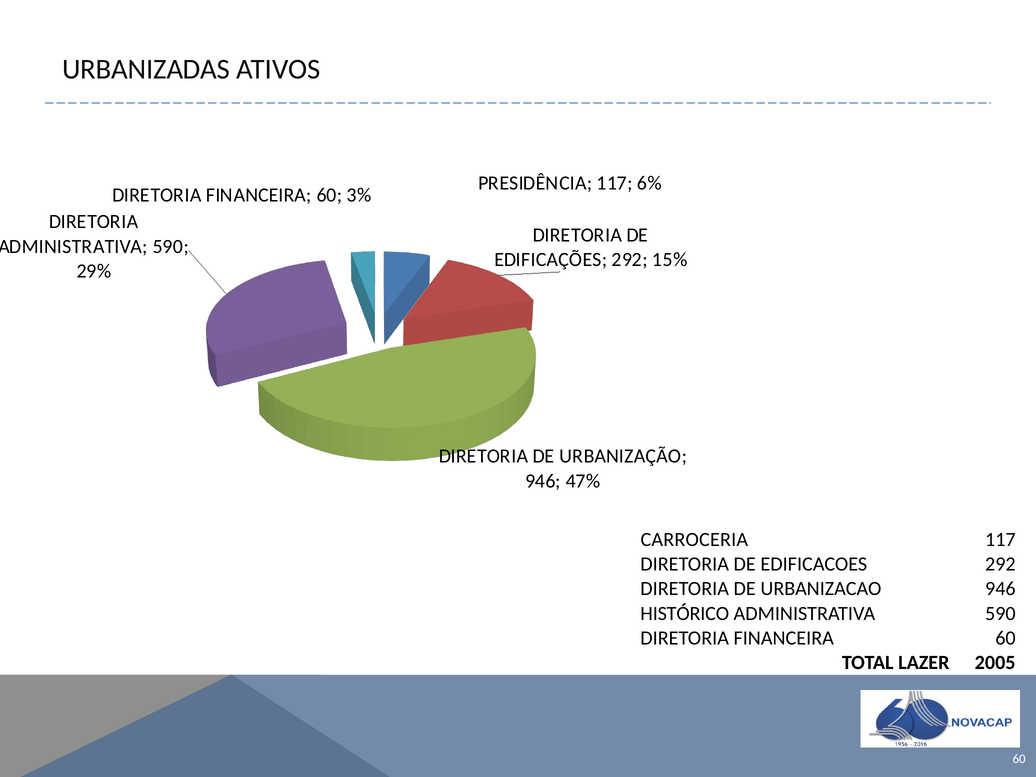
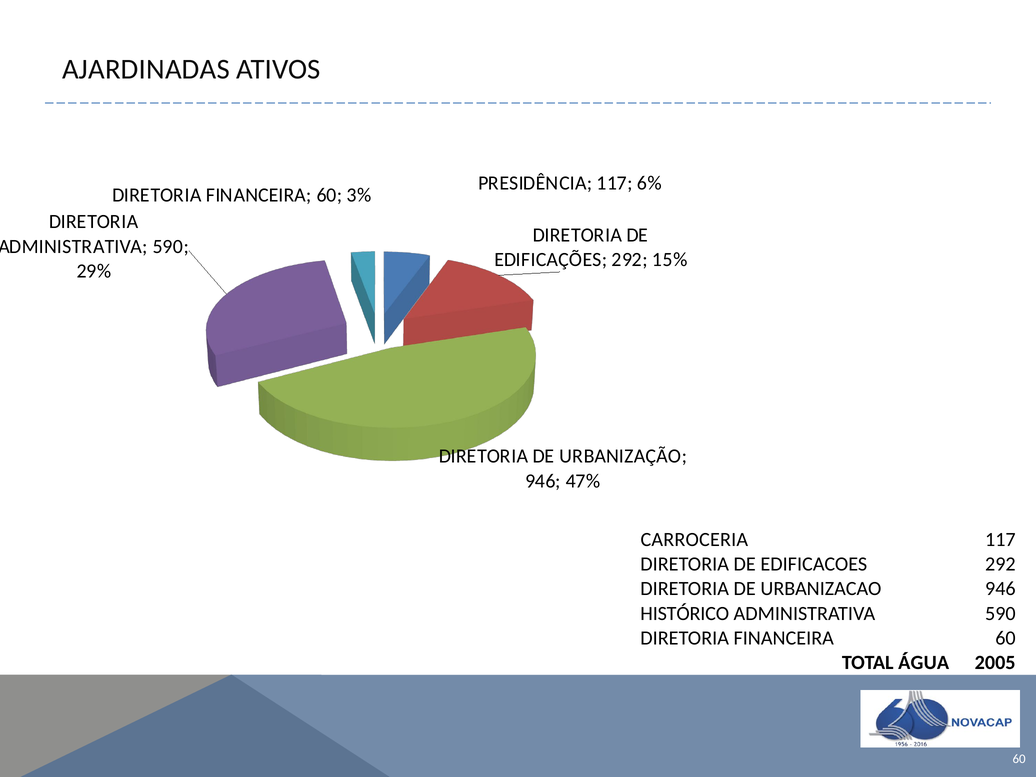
URBANIZADAS: URBANIZADAS -> AJARDINADAS (146, 69)
LAZER: LAZER -> ÁGUA (924, 663)
